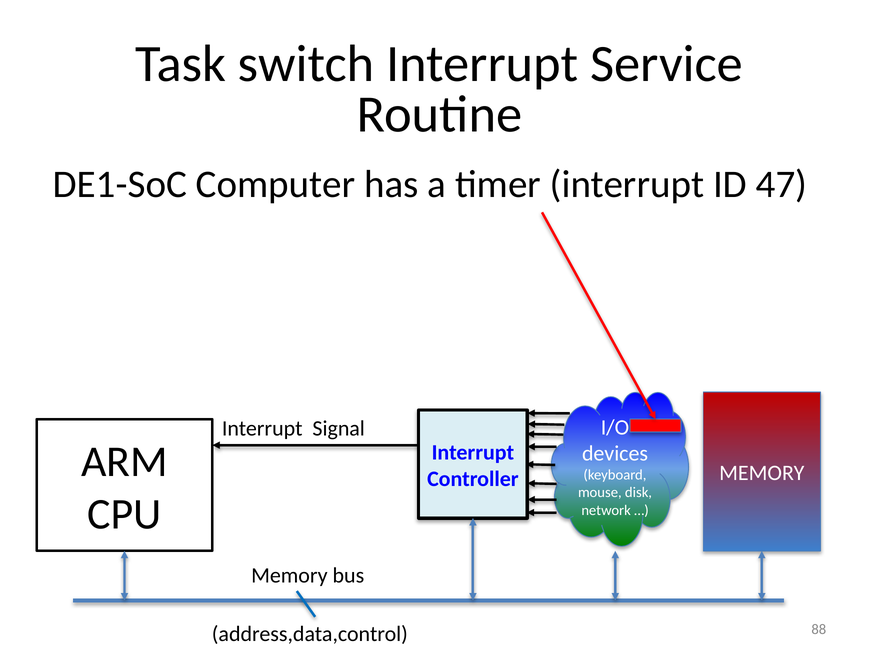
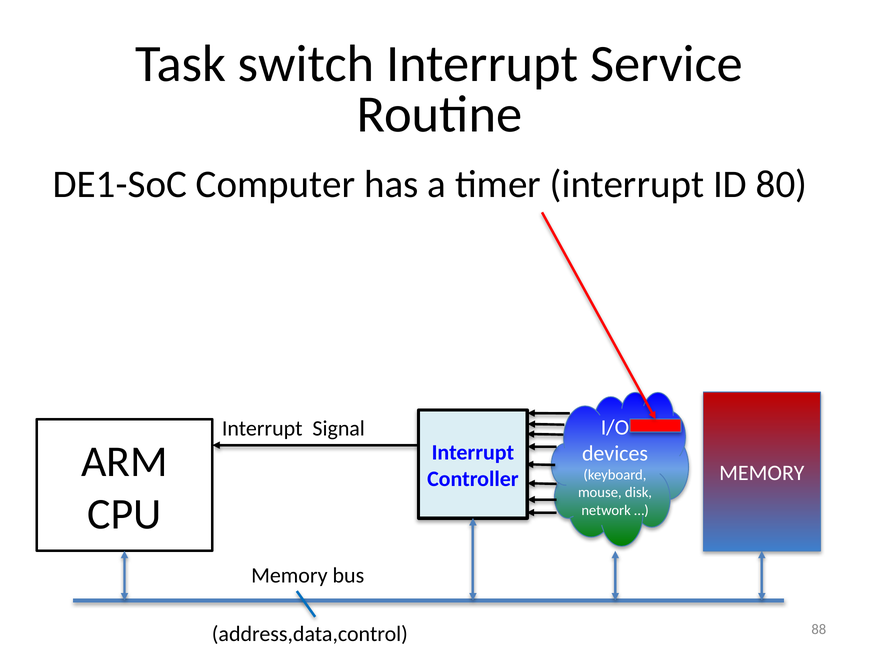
47: 47 -> 80 (782, 184)
